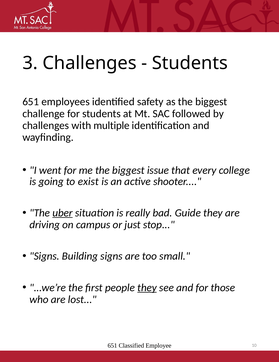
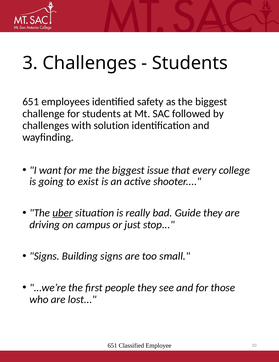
multiple: multiple -> solution (112, 125)
went: went -> want (50, 170)
they underline: present -> none (147, 287)
